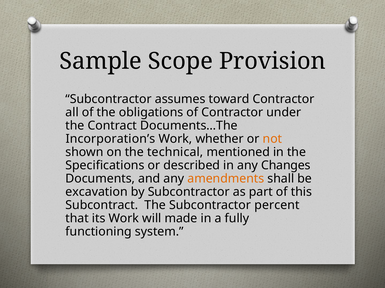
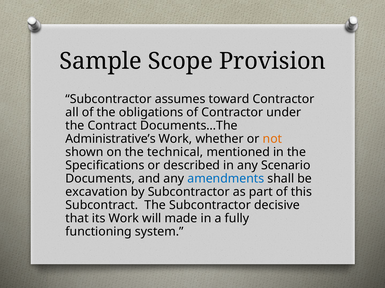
Incorporation’s: Incorporation’s -> Administrative’s (111, 139)
Changes: Changes -> Scenario (286, 166)
amendments colour: orange -> blue (226, 179)
percent: percent -> decisive (277, 206)
